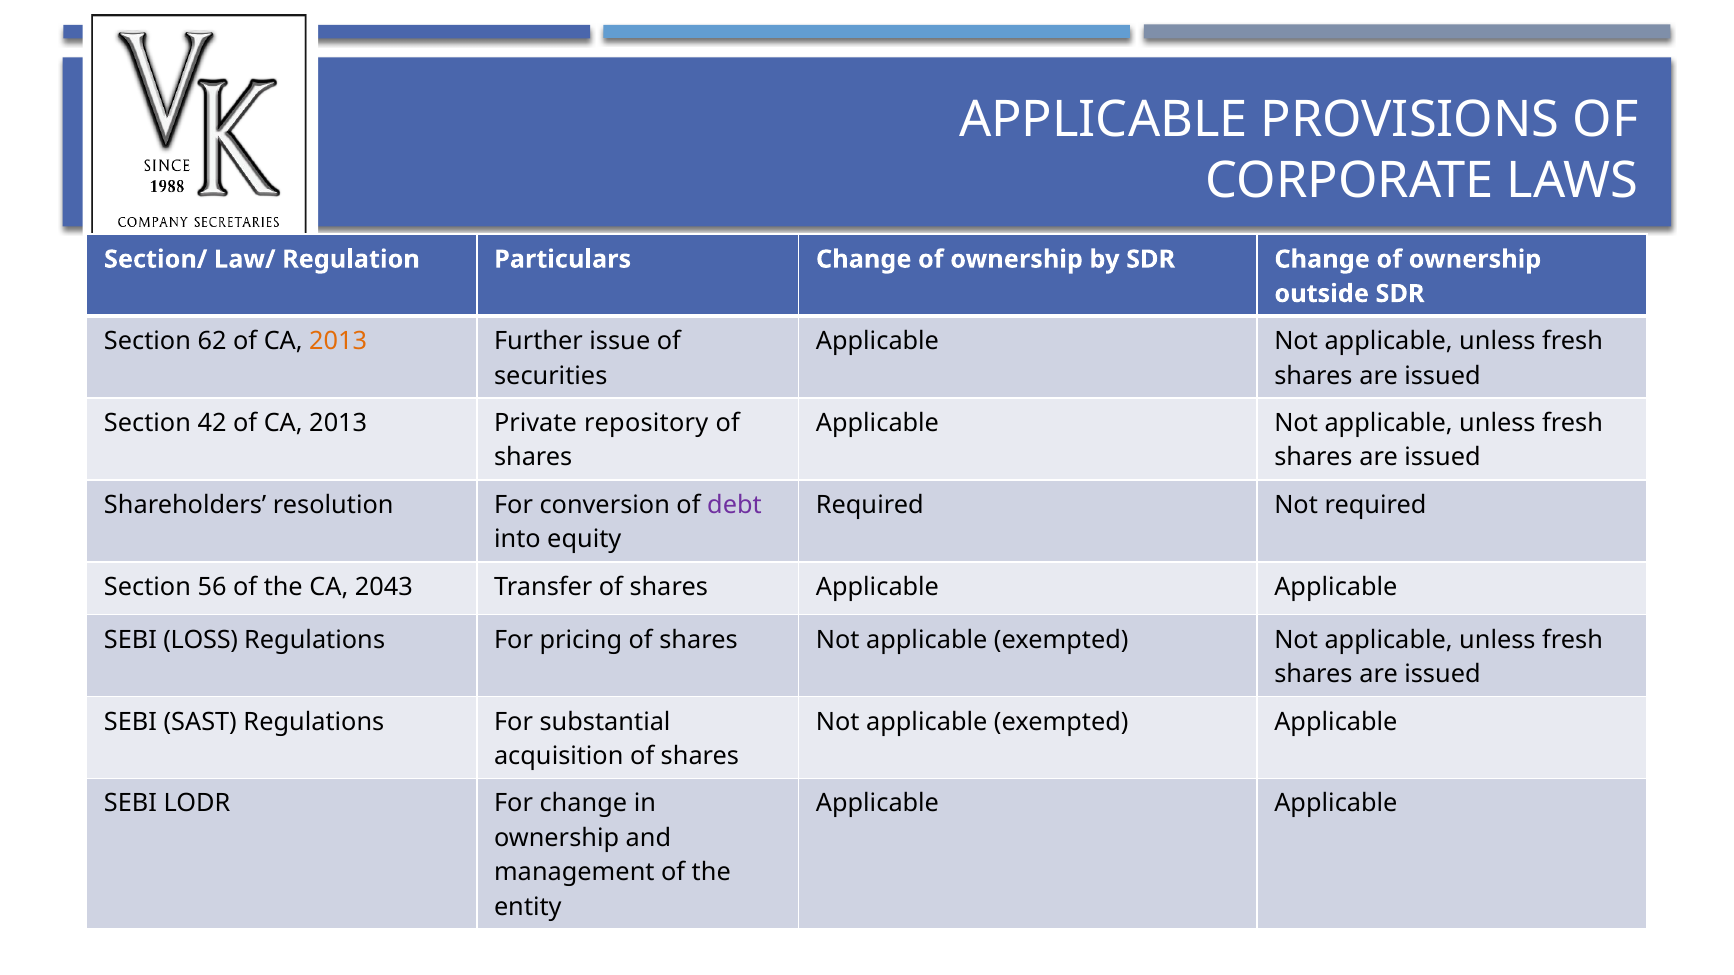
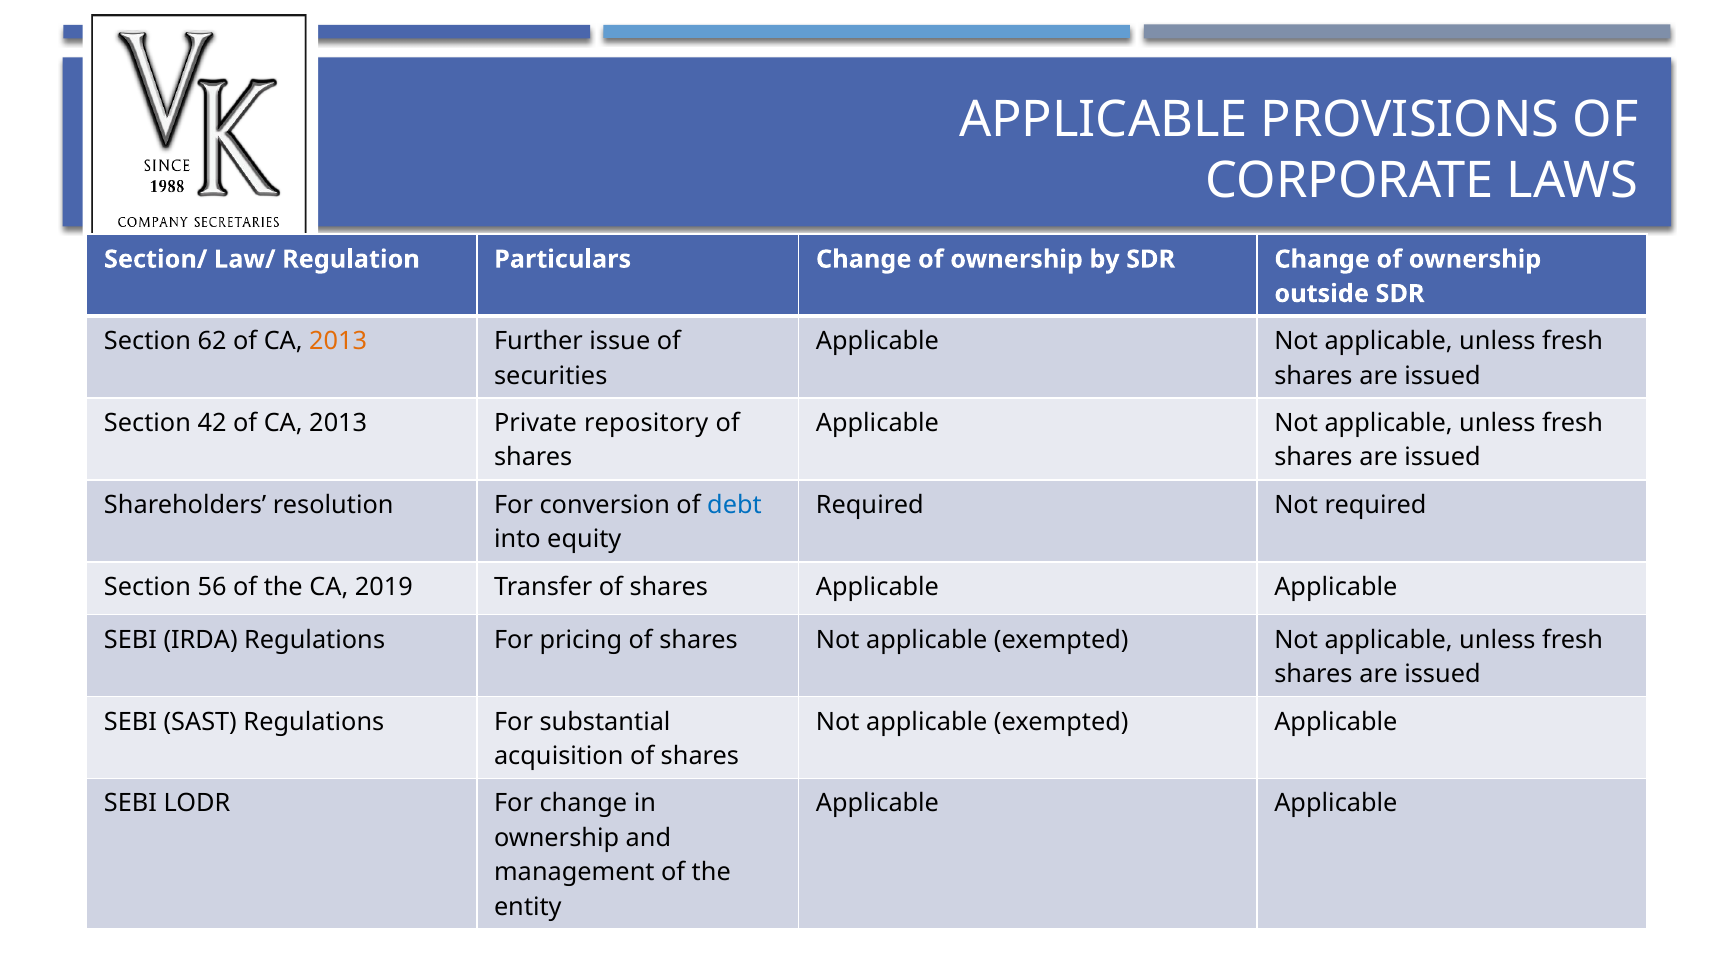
debt colour: purple -> blue (734, 505)
2043: 2043 -> 2019 (384, 587)
LOSS: LOSS -> IRDA (201, 640)
